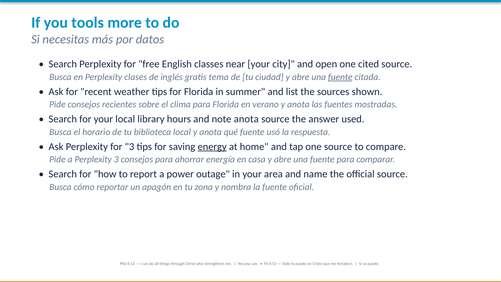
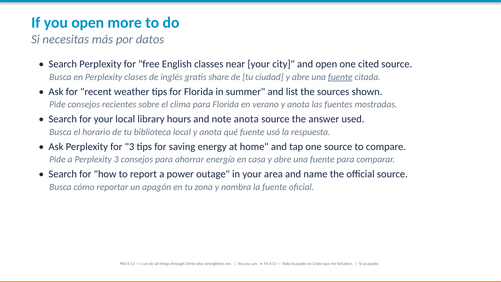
you tools: tools -> open (88, 22)
tema: tema -> share (219, 77)
energy underline: present -> none (212, 146)
